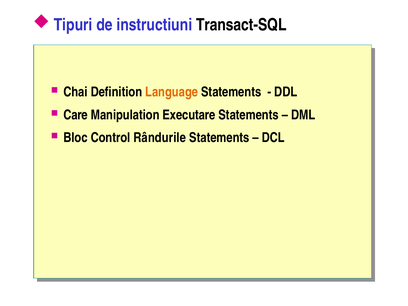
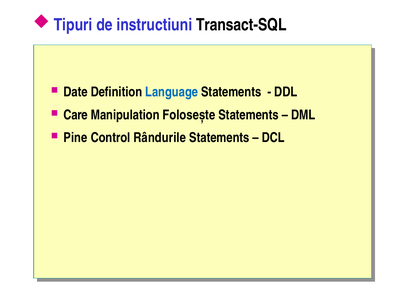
Chai: Chai -> Date (76, 92)
Language colour: orange -> blue (172, 92)
Executare: Executare -> Folosește (189, 115)
Bloc: Bloc -> Pine (75, 138)
